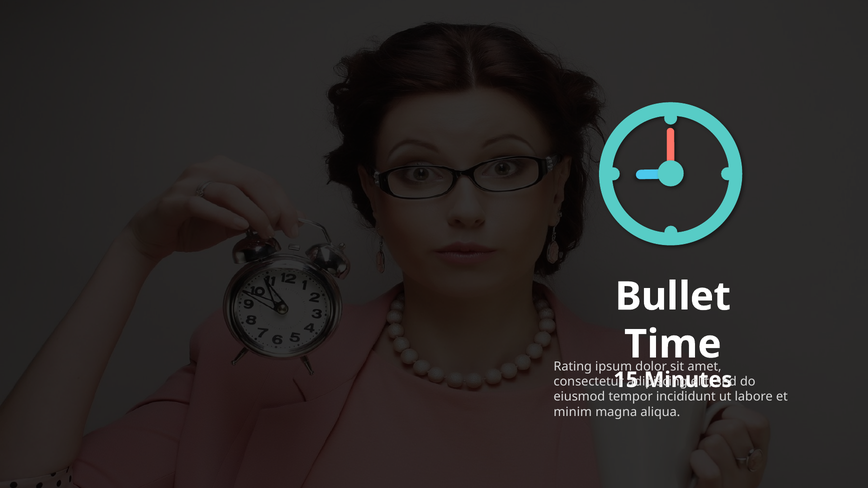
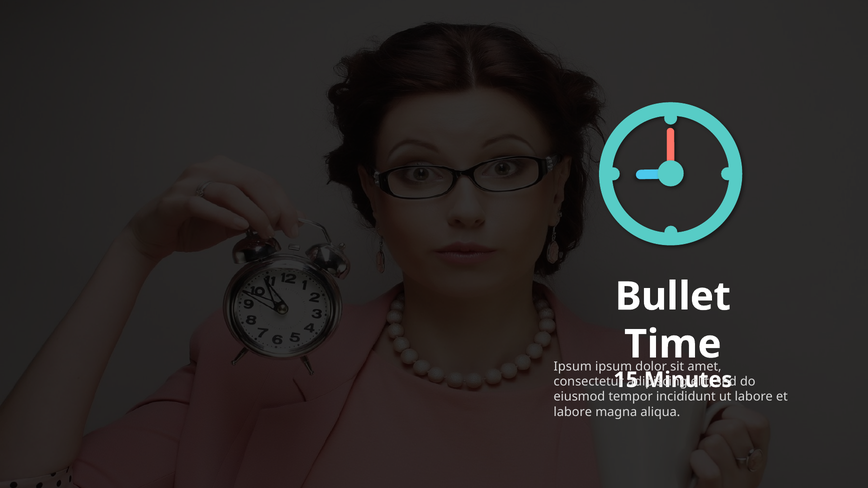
Rating: Rating -> Ipsum (573, 367)
minim: minim -> labore (573, 412)
